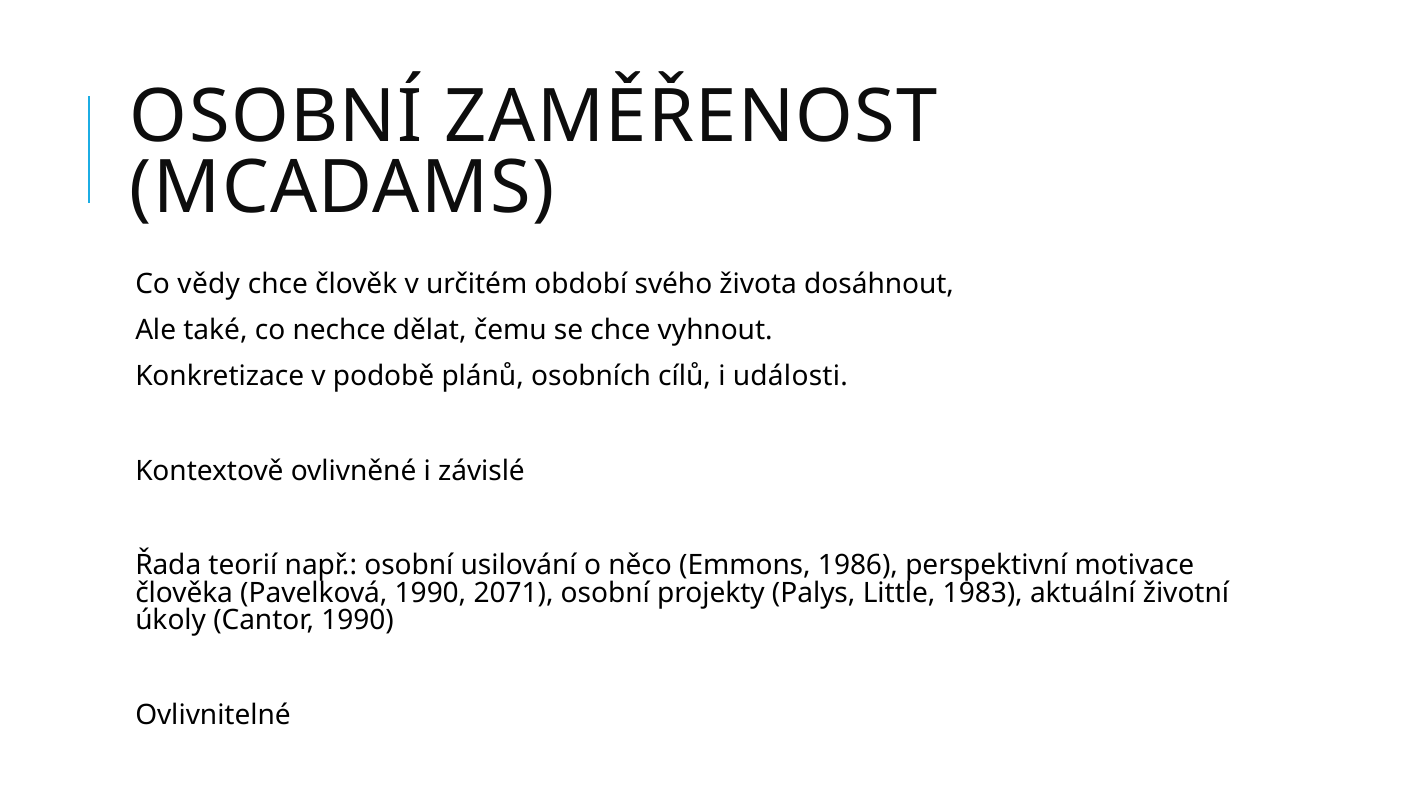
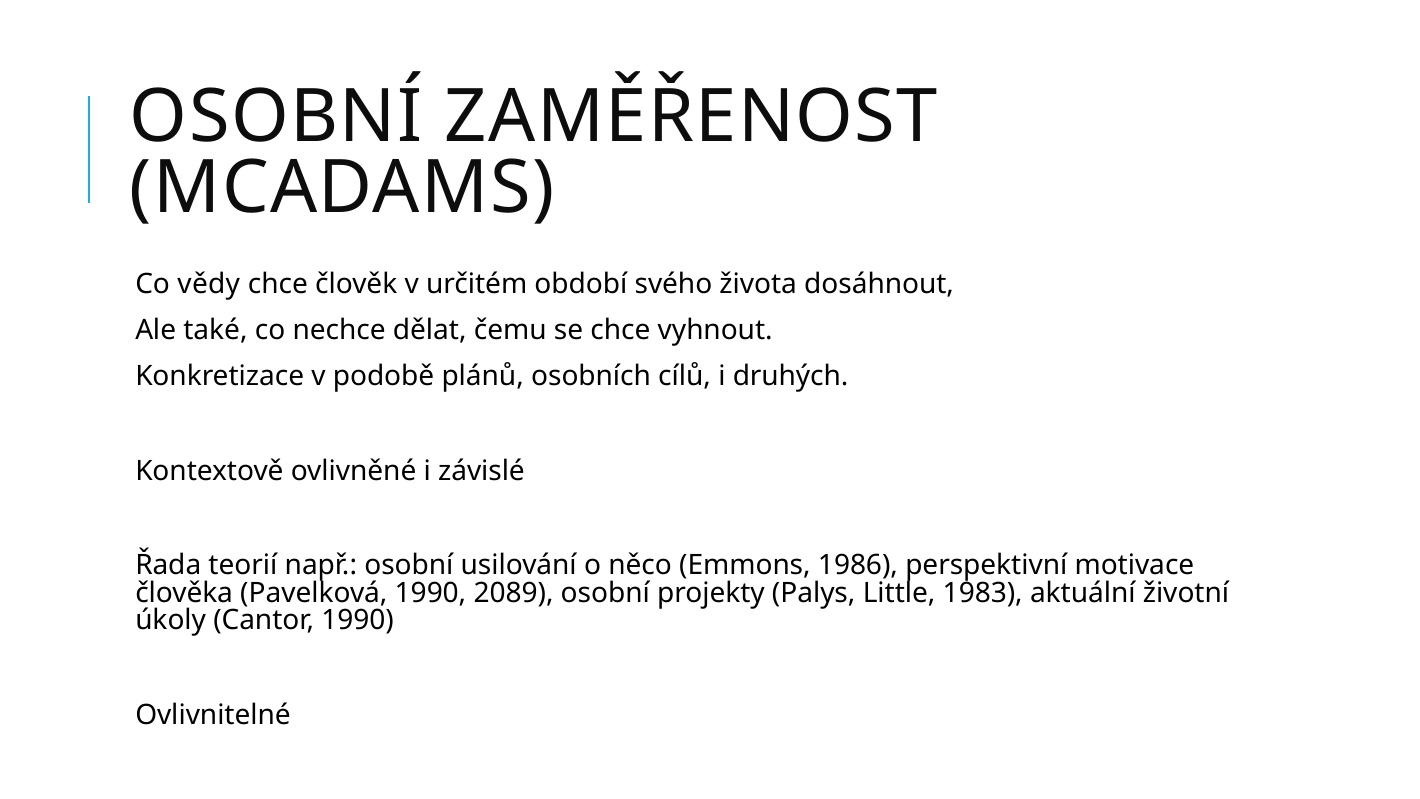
události: události -> druhých (791, 376)
2071: 2071 -> 2089 (514, 593)
